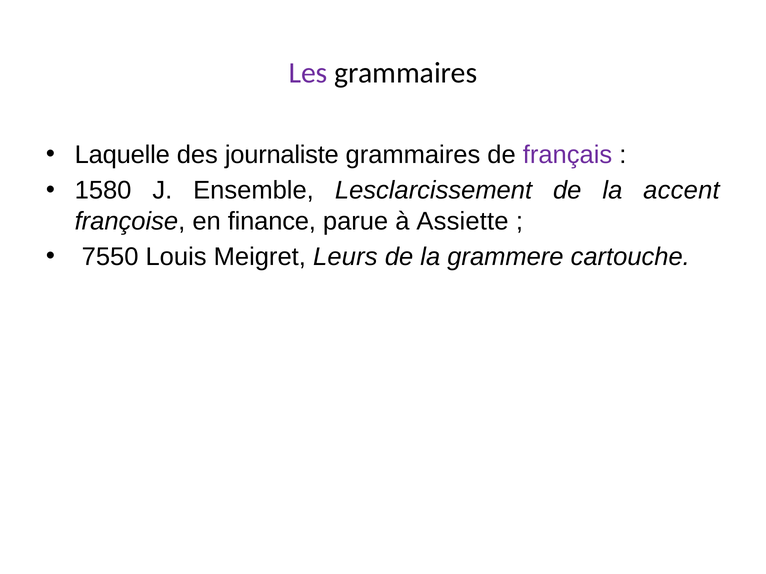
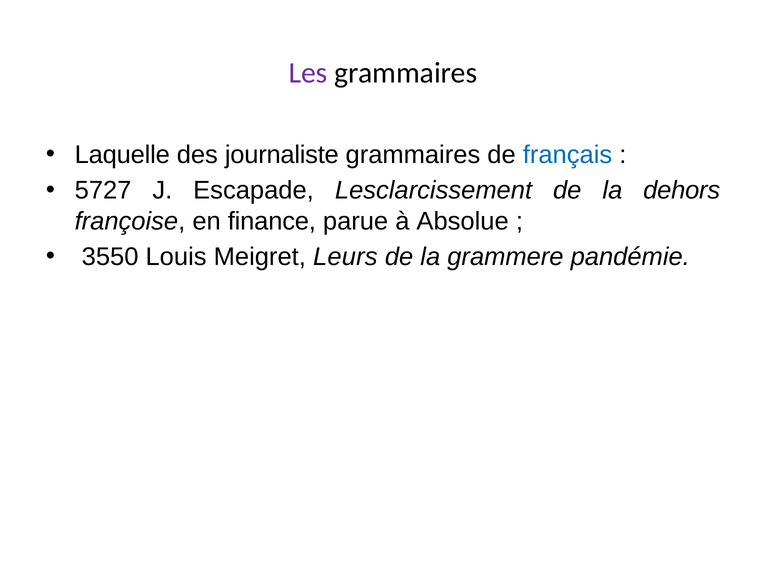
français colour: purple -> blue (568, 155)
1580: 1580 -> 5727 (103, 191)
Ensemble: Ensemble -> Escapade (254, 191)
accent: accent -> dehors (682, 191)
Assiette: Assiette -> Absolue (463, 221)
7550: 7550 -> 3550 (110, 257)
cartouche: cartouche -> pandémie (630, 257)
